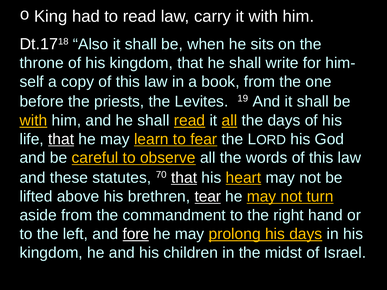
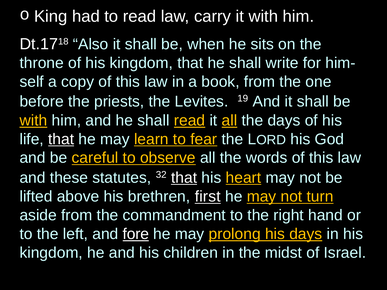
70: 70 -> 32 (161, 175)
tear: tear -> first (208, 197)
